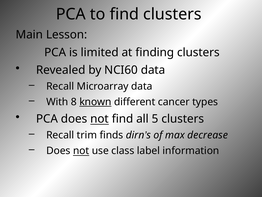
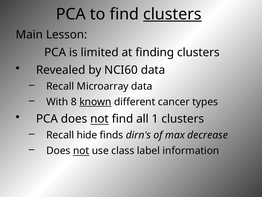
clusters underline: none -> present (172, 14)
5: 5 -> 1 (155, 119)
trim: trim -> hide (87, 135)
